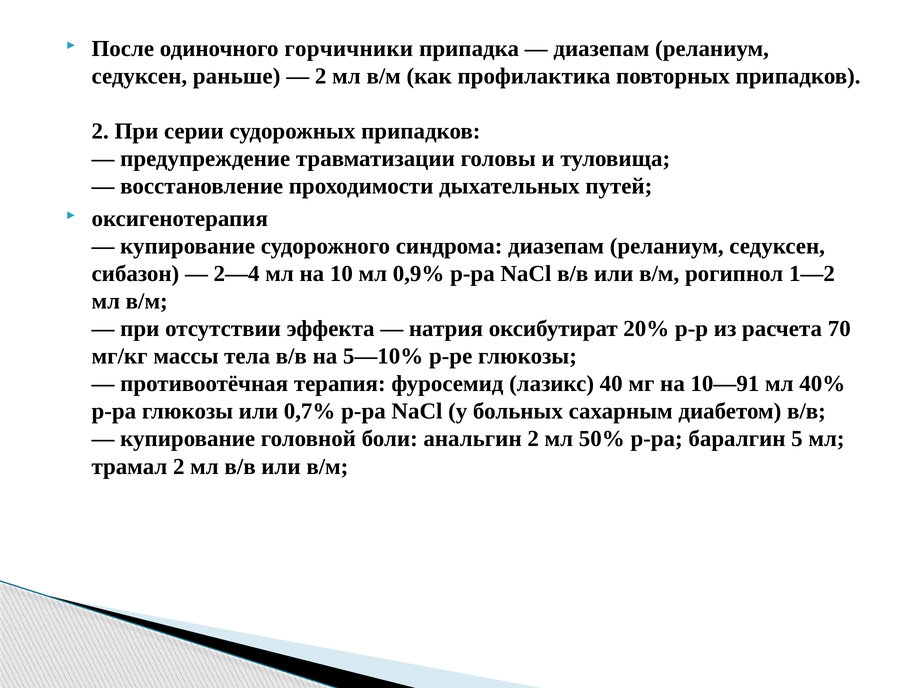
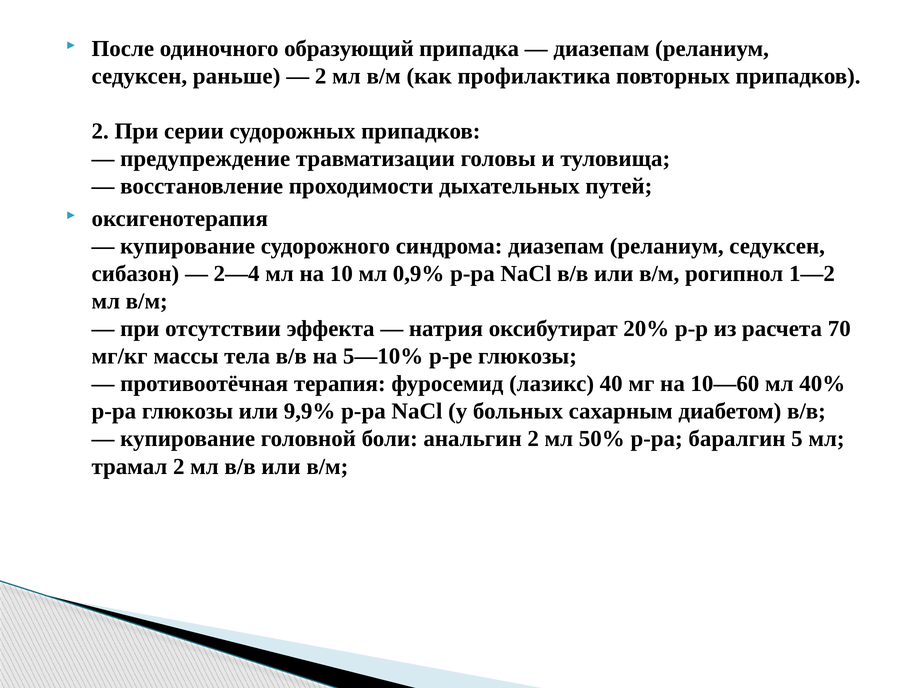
горчичники: горчичники -> образующий (349, 49)
10—91: 10—91 -> 10—60 (725, 384)
0,7%: 0,7% -> 9,9% (310, 412)
